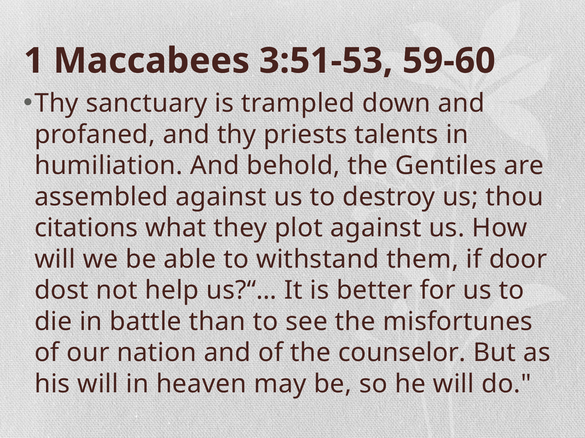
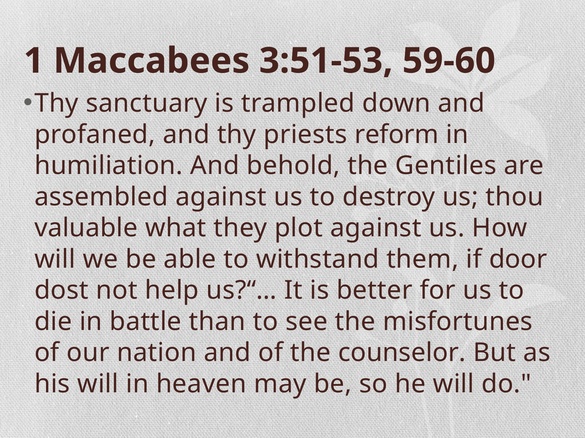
talents: talents -> reform (397, 135)
citations: citations -> valuable (86, 228)
